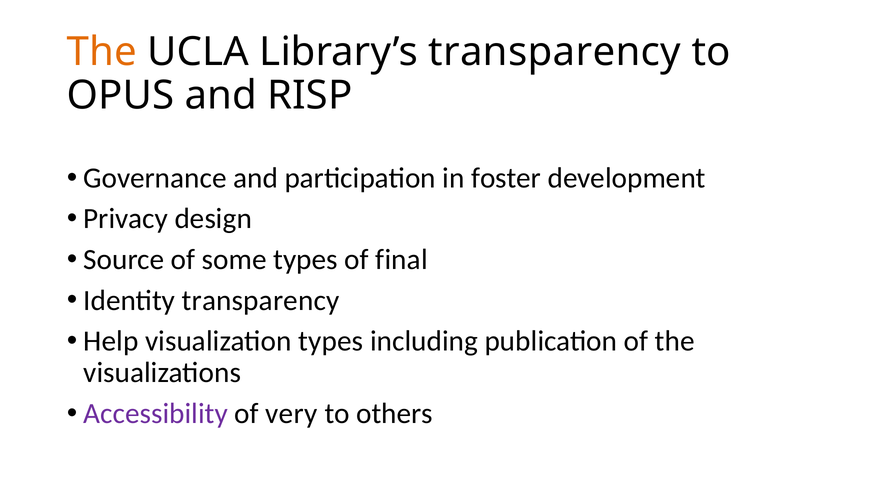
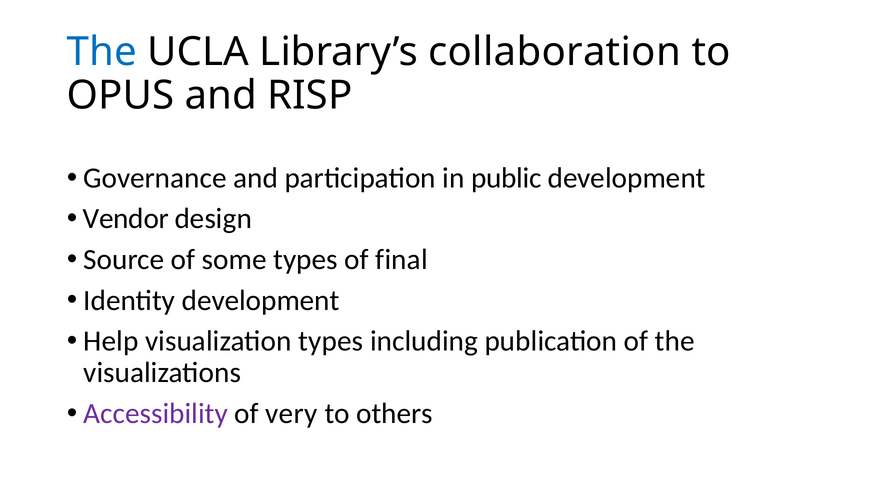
The colour: orange -> blue (102, 52)
Library’s transparency: transparency -> collaboration (555, 52)
foster: foster -> public (506, 178)
Privacy: Privacy -> Vendor (126, 219)
Identity transparency: transparency -> development (261, 300)
